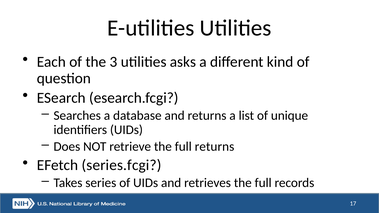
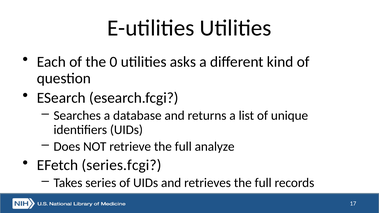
3: 3 -> 0 (114, 62)
full returns: returns -> analyze (215, 147)
